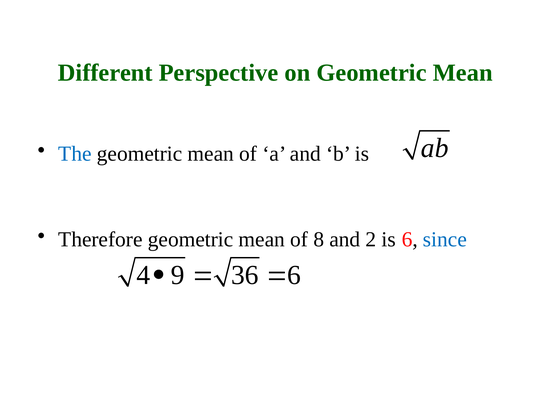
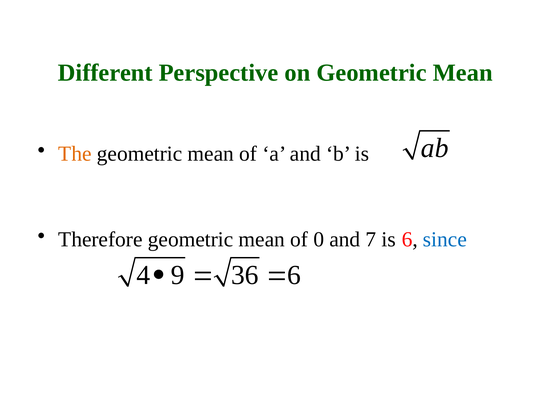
The colour: blue -> orange (75, 154)
8: 8 -> 0 (319, 240)
2: 2 -> 7 (371, 240)
